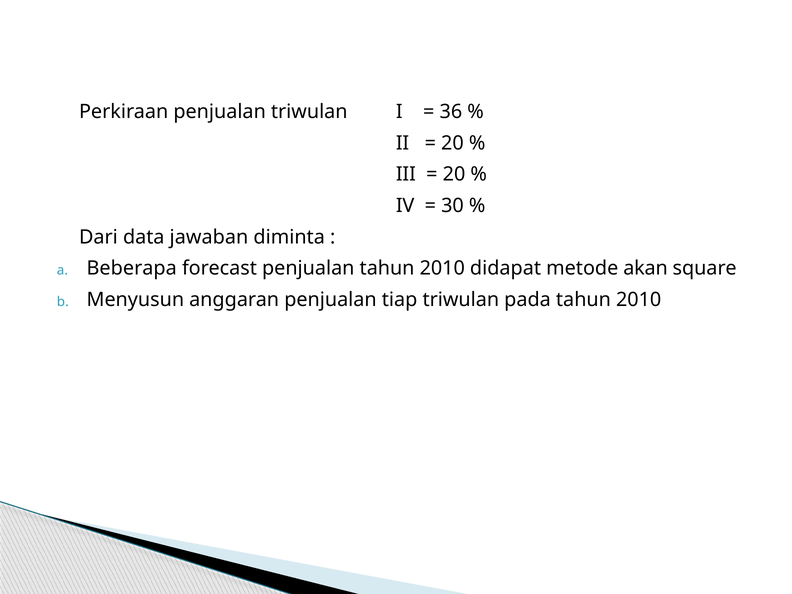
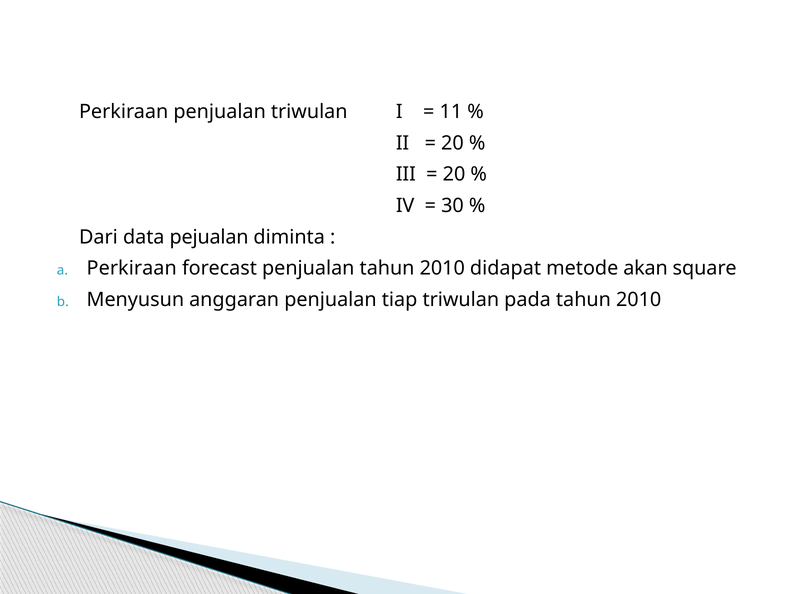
36: 36 -> 11 (451, 112)
jawaban: jawaban -> pejualan (209, 237)
Beberapa: Beberapa -> Perkiraan (132, 268)
